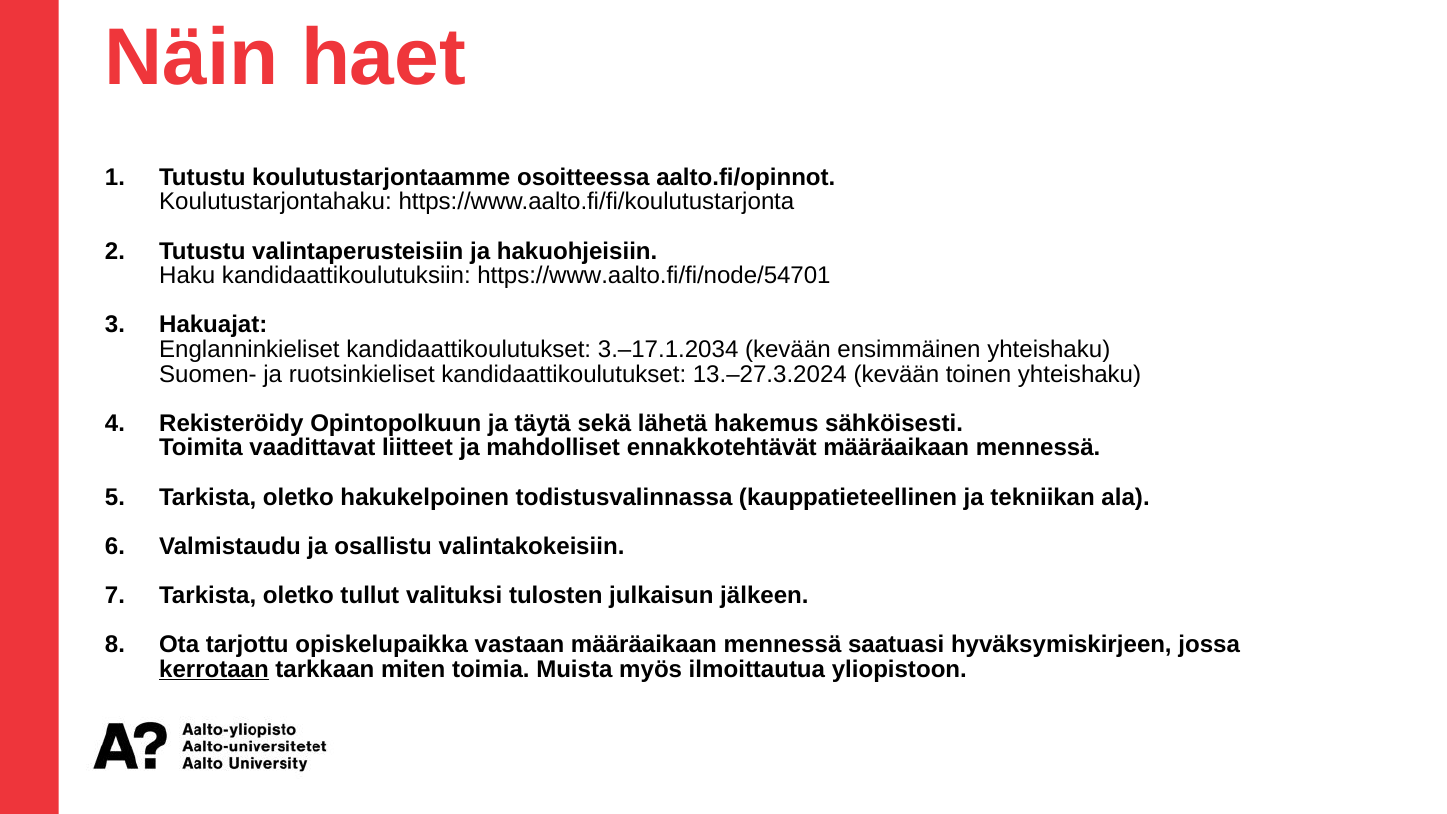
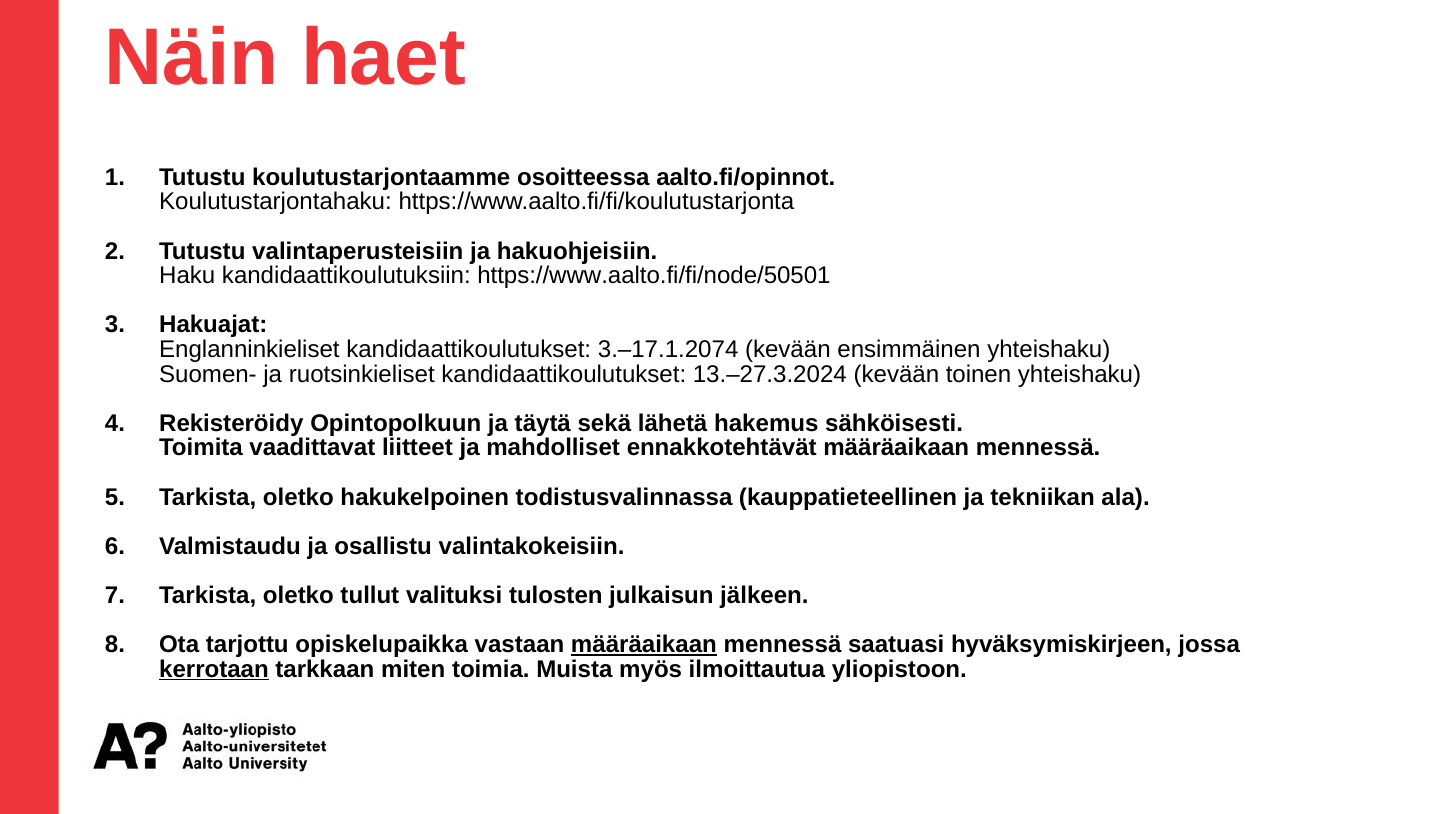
https://www.aalto.fi/fi/node/54701: https://www.aalto.fi/fi/node/54701 -> https://www.aalto.fi/fi/node/50501 (654, 276)
3.–17.1.2034: 3.–17.1.2034 -> 3.–17.1.2074 (668, 350)
määräaikaan underline: none -> present (644, 645)
